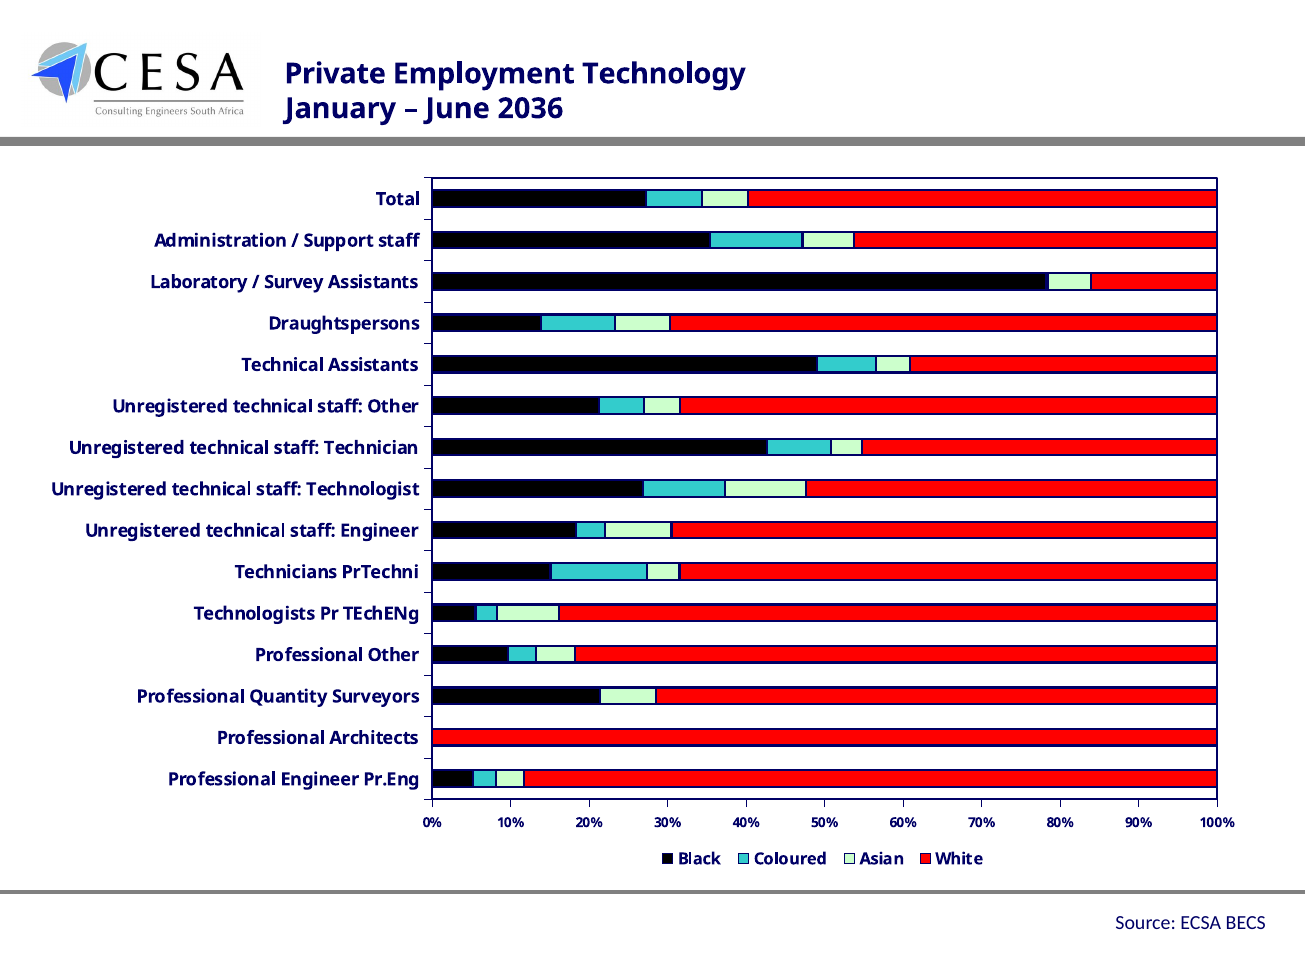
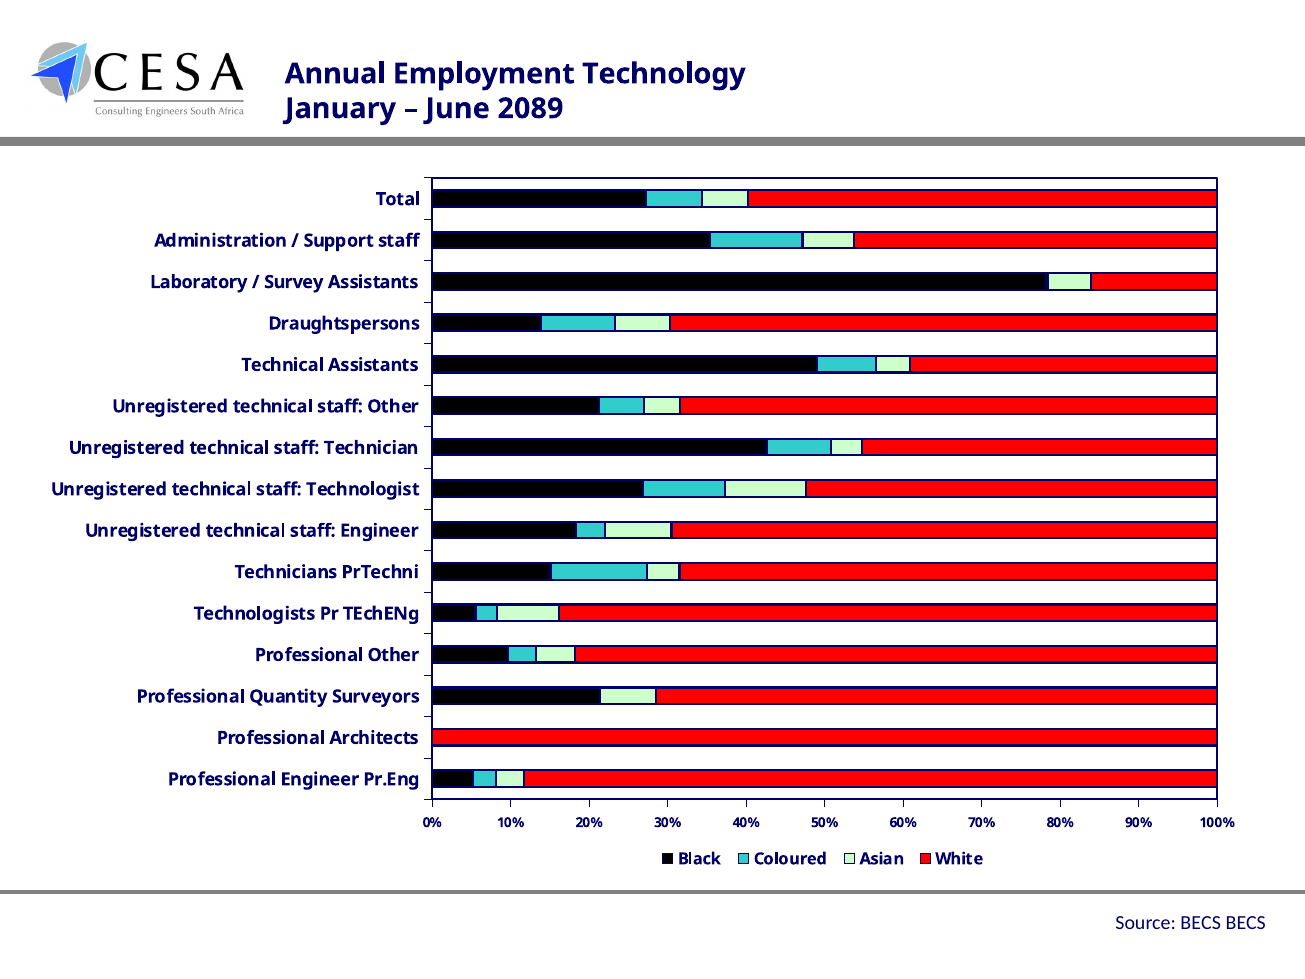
Private: Private -> Annual (335, 74)
2036: 2036 -> 2089 (530, 109)
Source ECSA: ECSA -> BECS (1201, 922)
